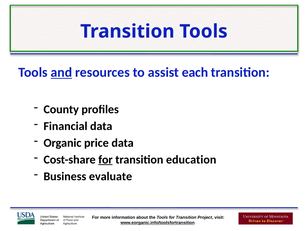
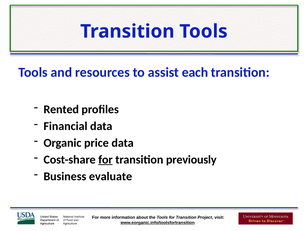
and underline: present -> none (61, 72)
County: County -> Rented (61, 109)
education: education -> previously (191, 160)
